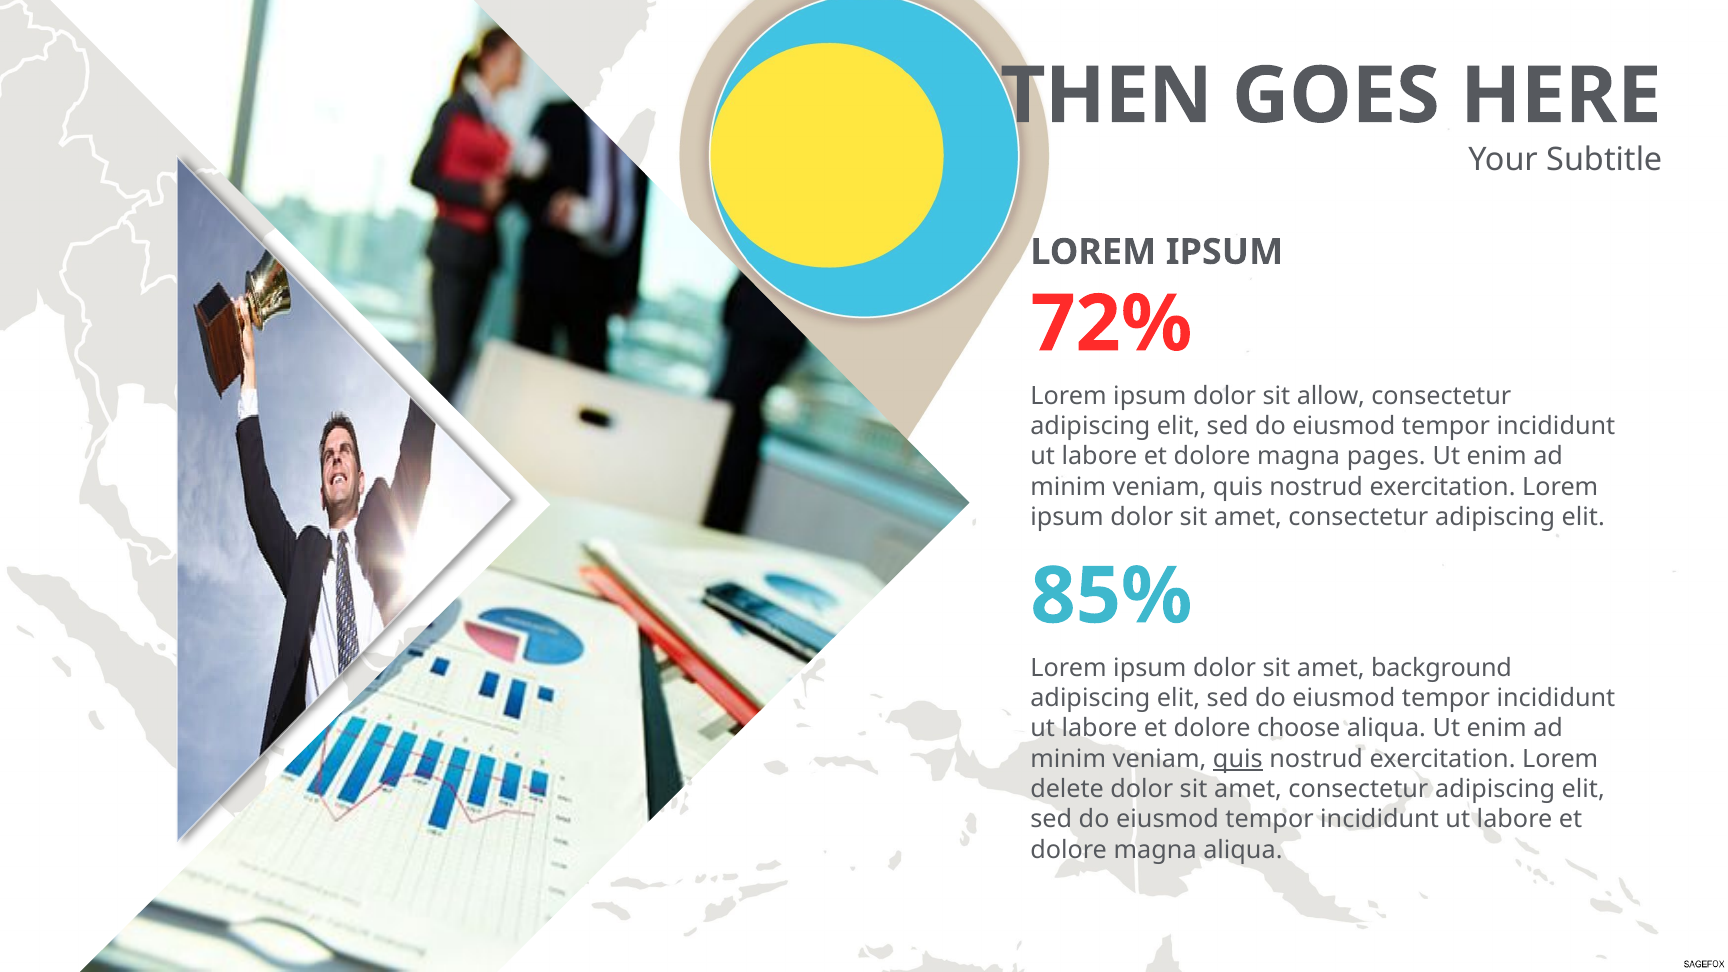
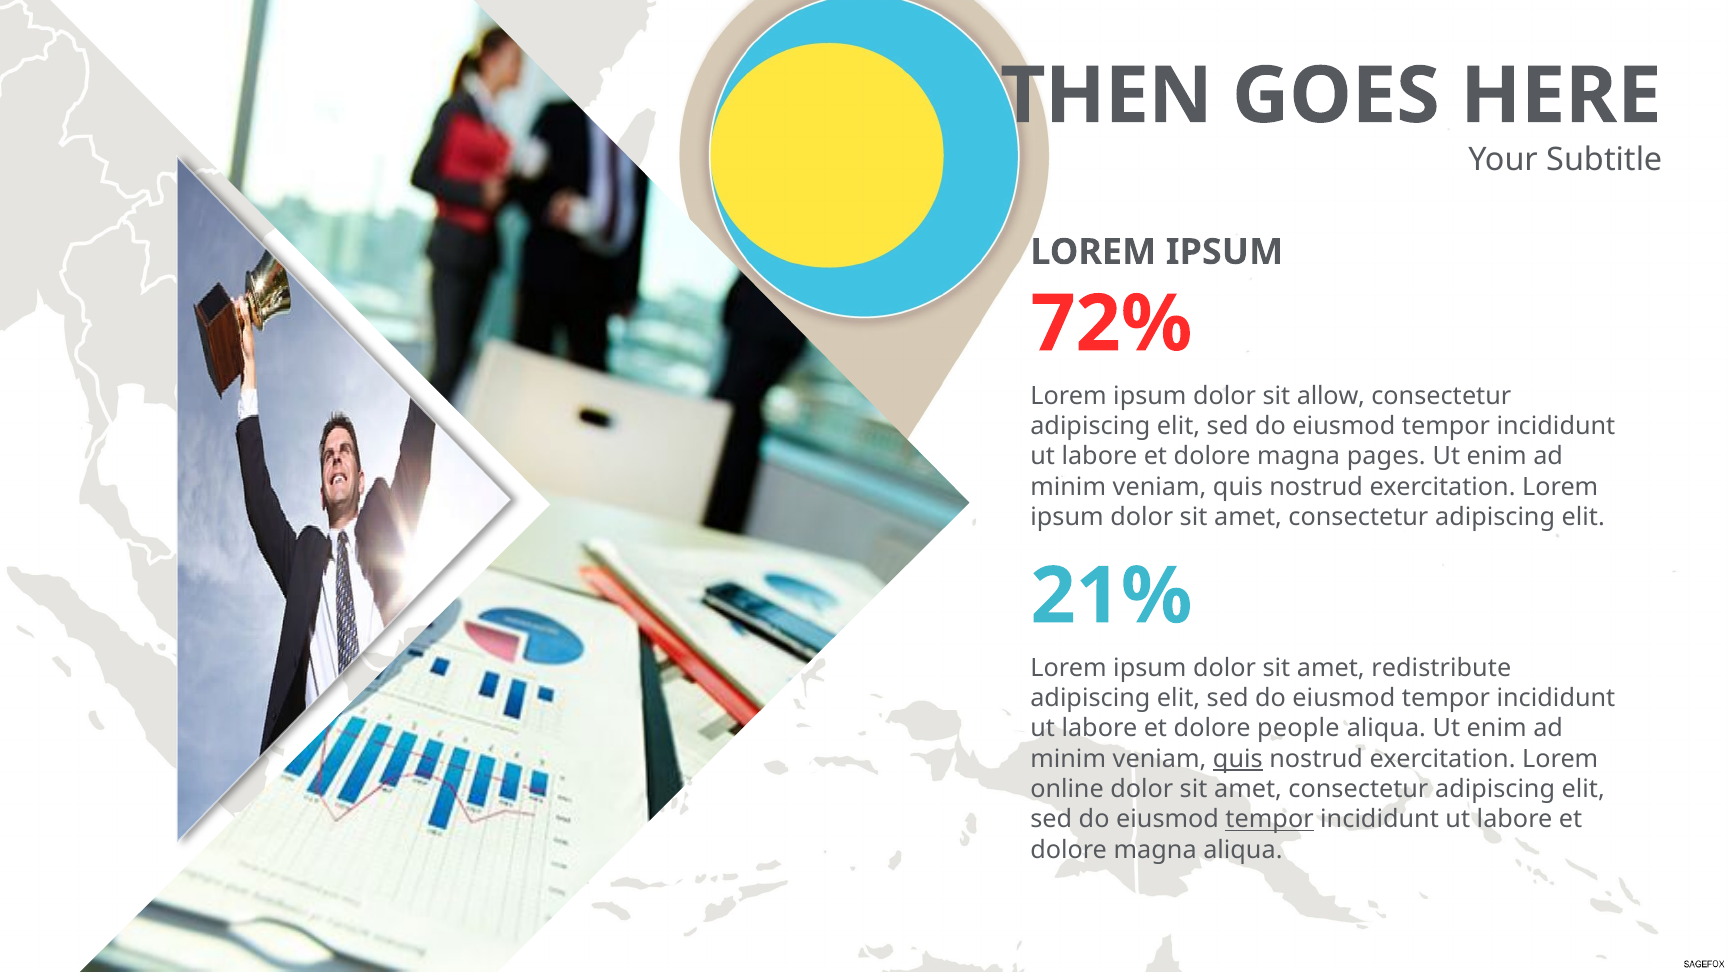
85%: 85% -> 21% (1111, 596)
background: background -> redistribute (1441, 668)
choose: choose -> people (1298, 729)
delete: delete -> online (1067, 789)
tempor underline: none -> present (1270, 819)
